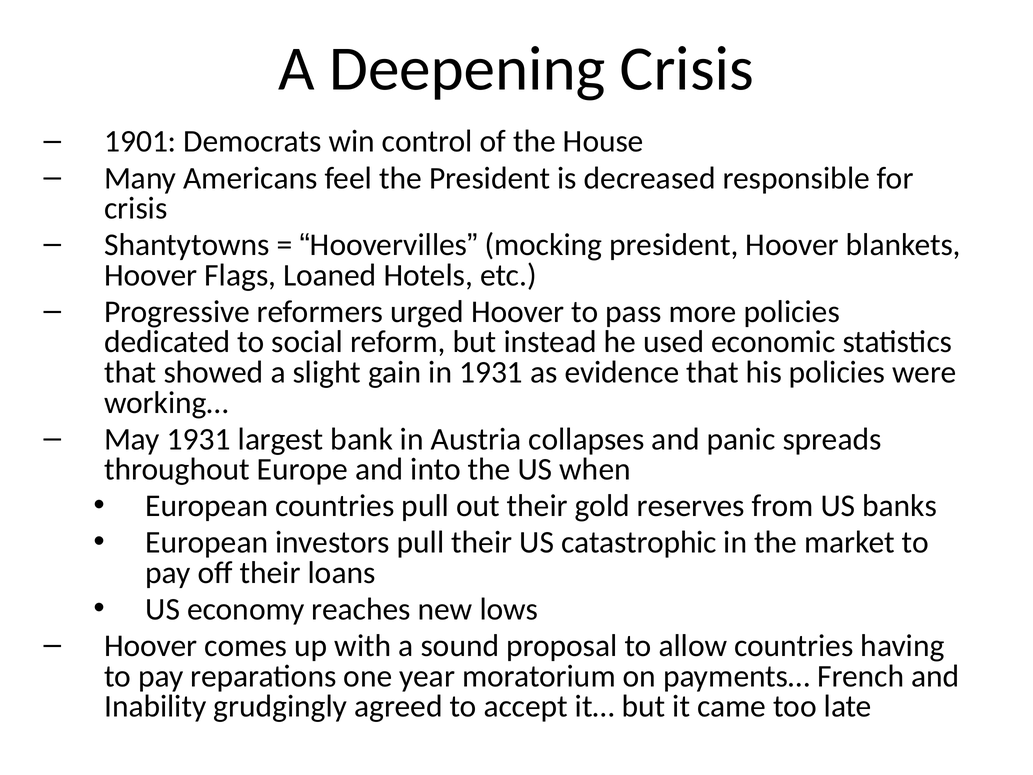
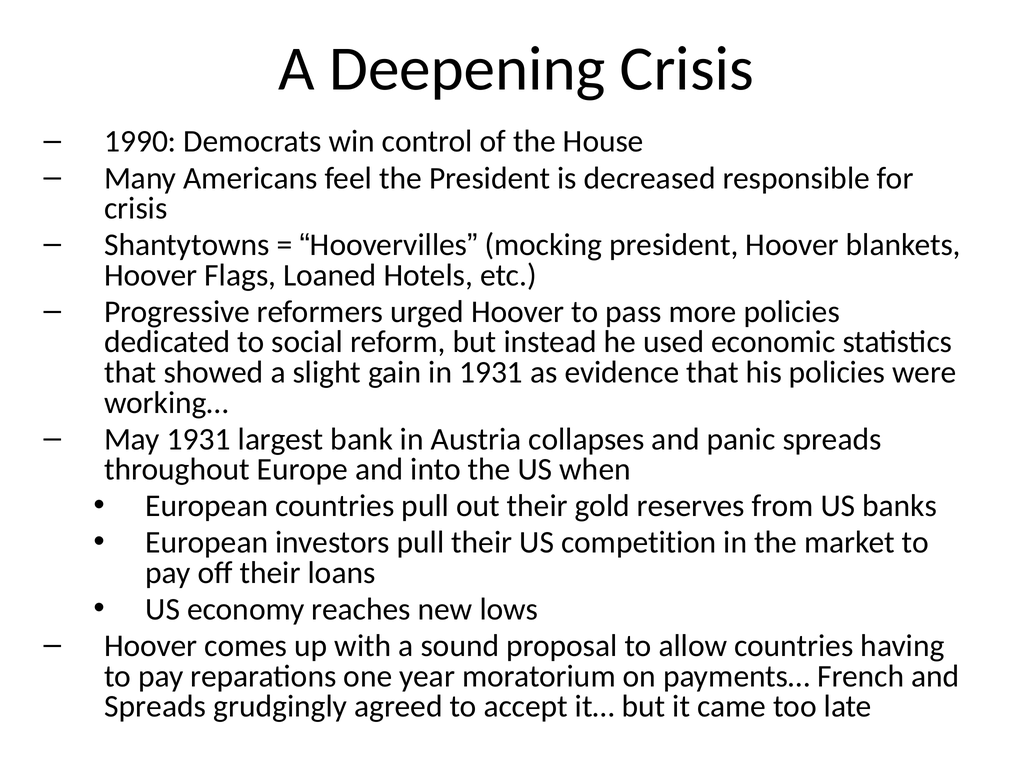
1901: 1901 -> 1990 (140, 141)
catastrophic: catastrophic -> competition (639, 542)
Inability: Inability -> Spreads (155, 706)
